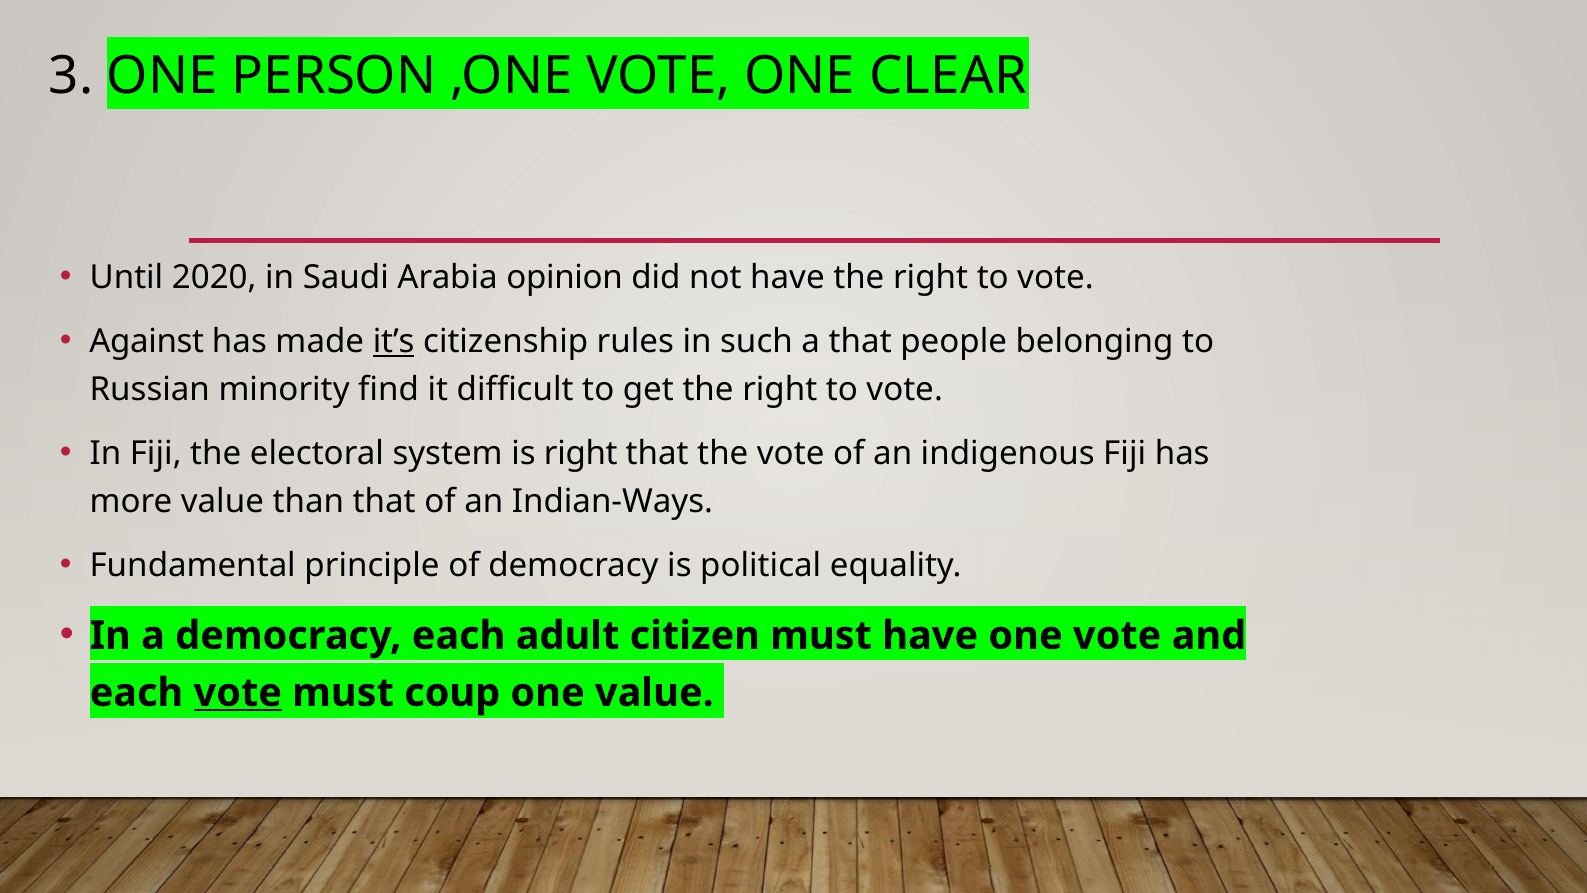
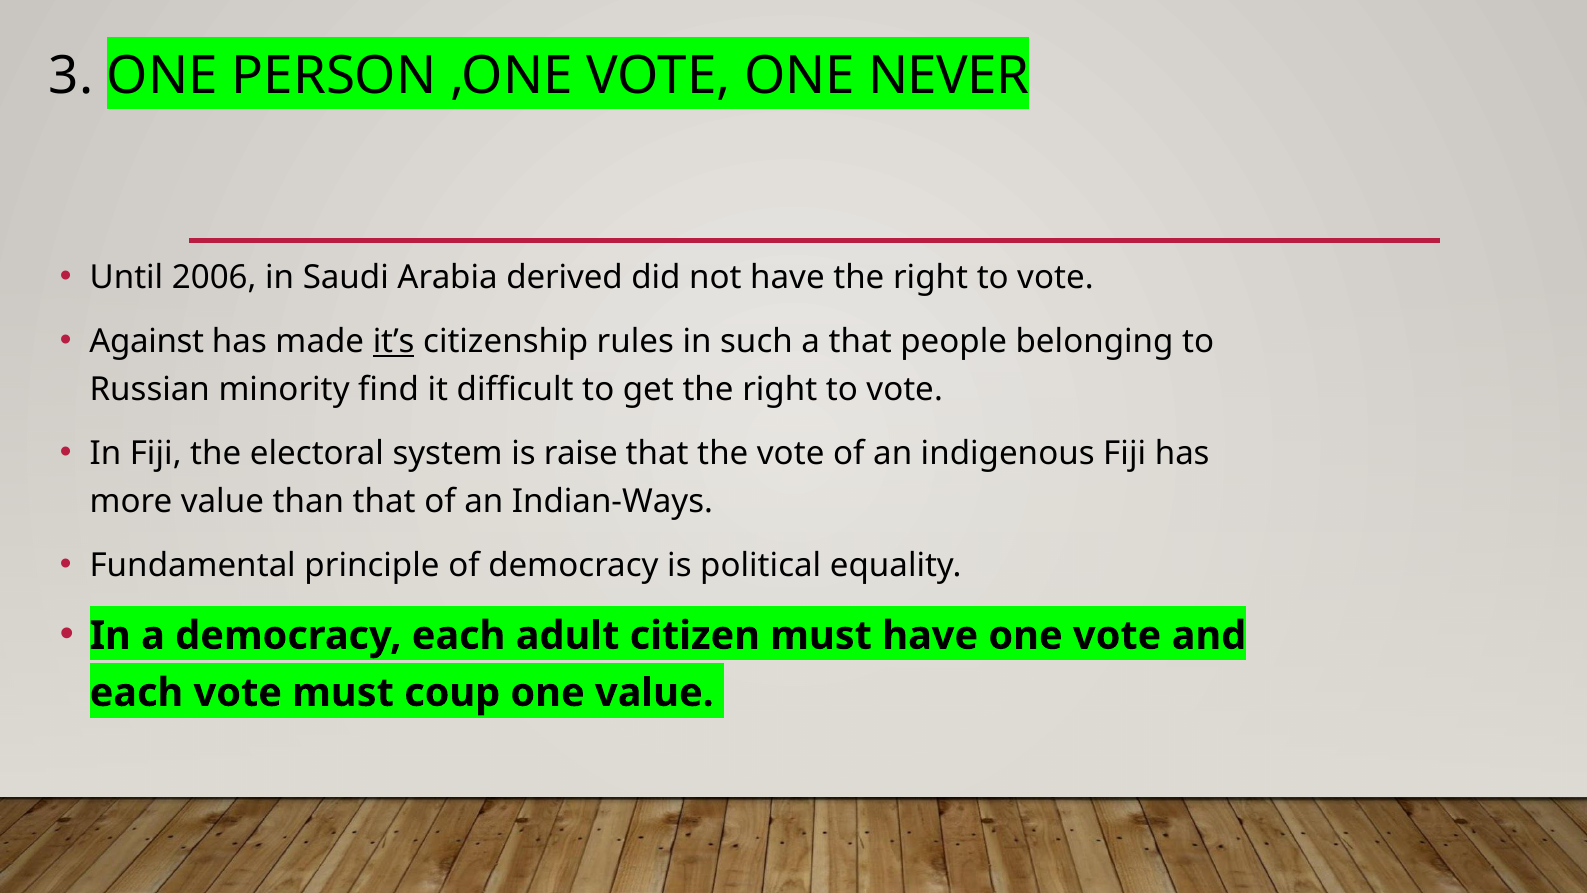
CLEAR: CLEAR -> NEVER (949, 76)
2020: 2020 -> 2006 (214, 277)
opinion: opinion -> derived (564, 277)
is right: right -> raise (581, 453)
vote underline: present -> none (238, 693)
